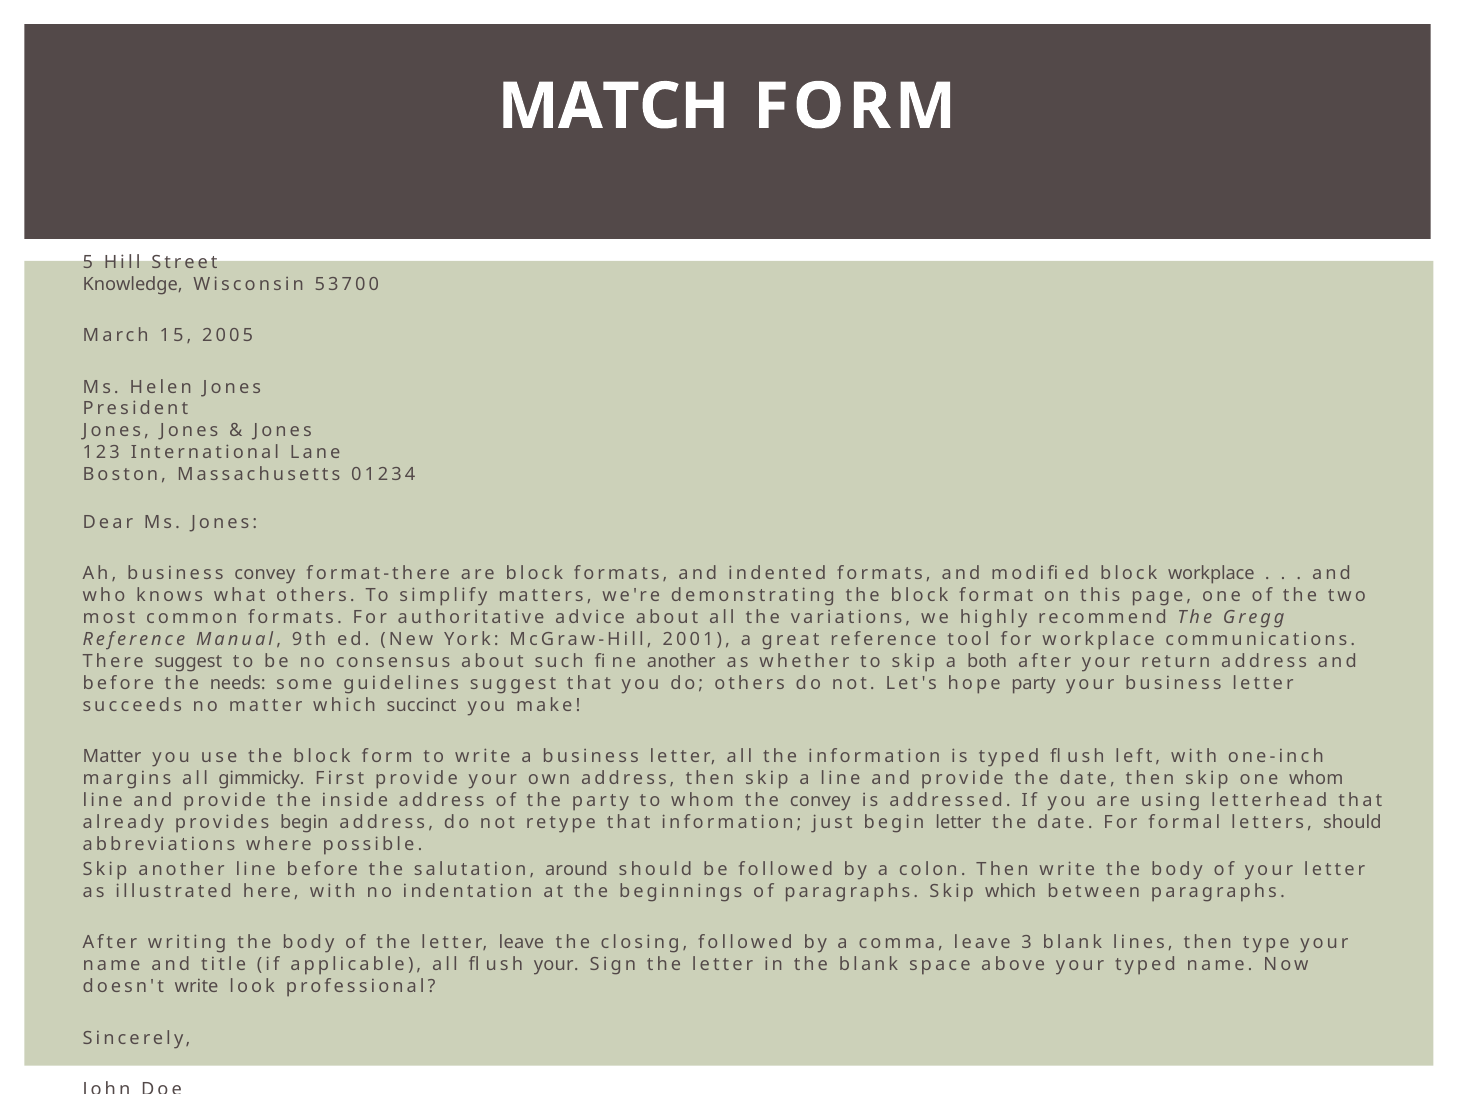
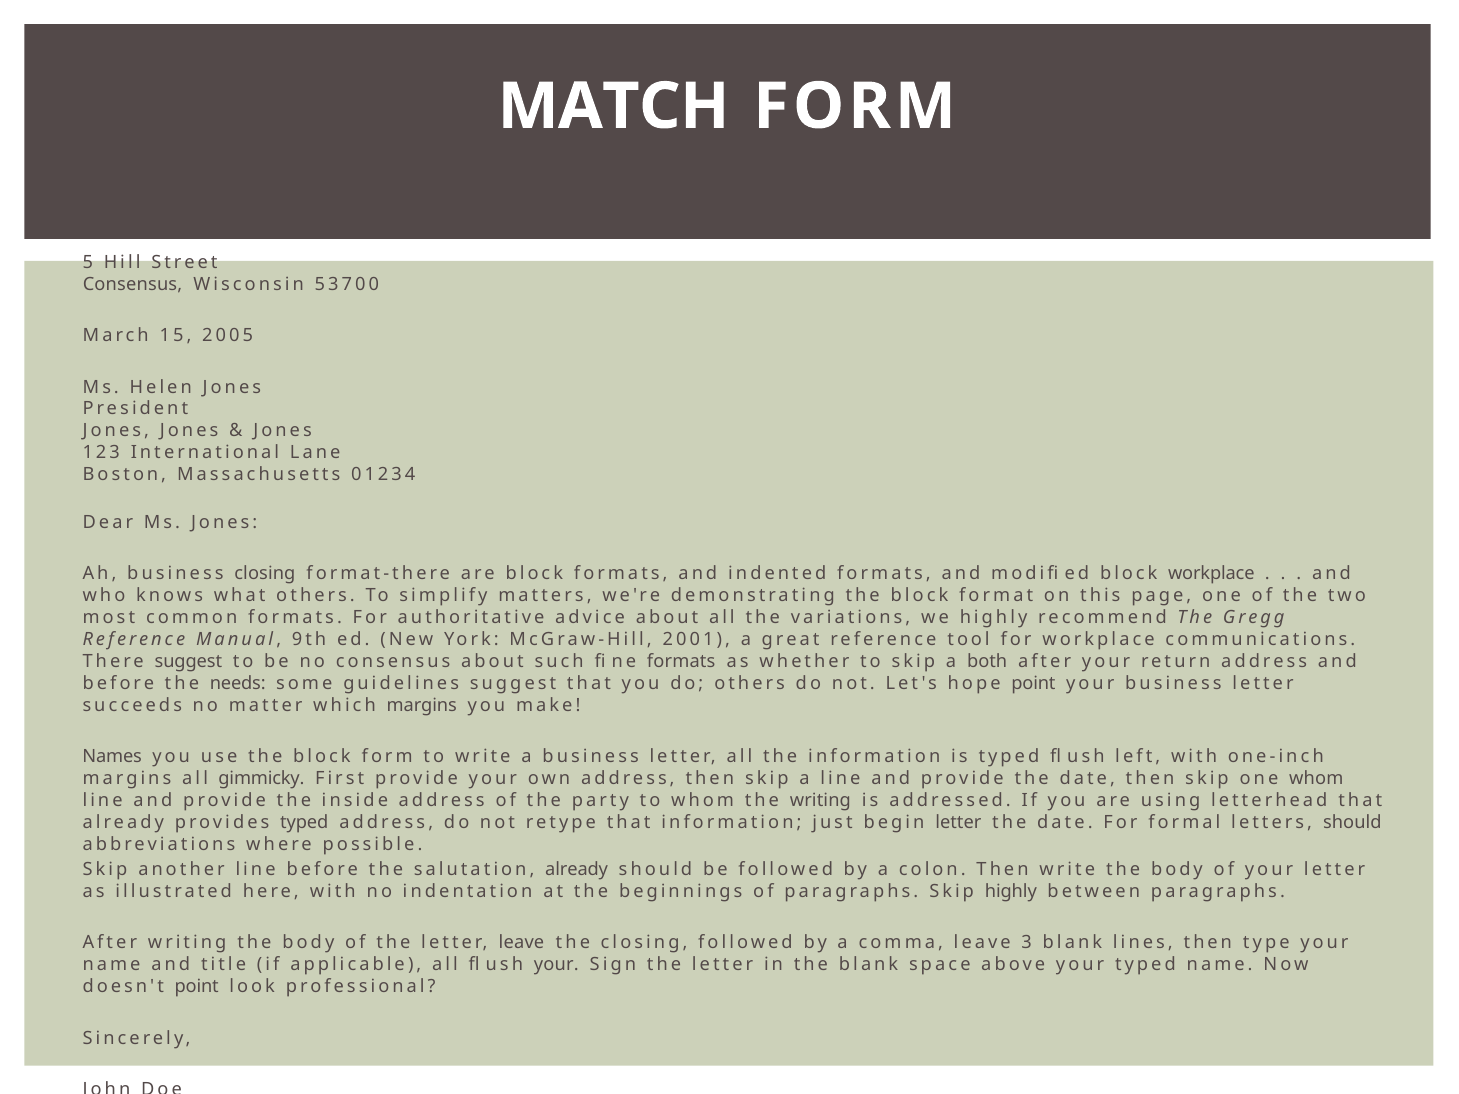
Knowledge: Knowledge -> Consensus (133, 285)
business convey: convey -> closing (265, 574)
another: another -> formats (681, 661)
hope party: party -> point (1034, 683)
which succinct: succinct -> margins (422, 705)
Matter: Matter -> Names (112, 757)
the convey: convey -> writing (820, 800)
provides begin: begin -> typed (304, 822)
salutation around: around -> already (577, 870)
Skip which: which -> highly (1011, 892)
doesn't write: write -> point (197, 987)
